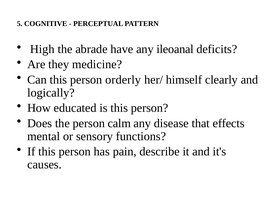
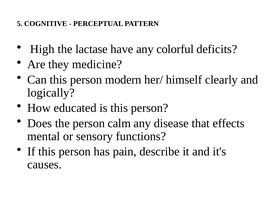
abrade: abrade -> lactase (92, 49)
ileoanal: ileoanal -> colorful (175, 49)
orderly: orderly -> modern (123, 80)
